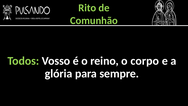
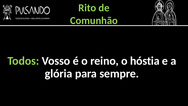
corpo: corpo -> hóstia (145, 61)
